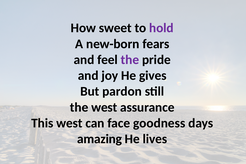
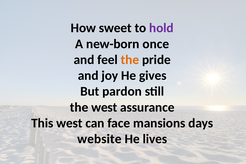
fears: fears -> once (156, 44)
the colour: purple -> orange (130, 60)
goodness: goodness -> mansions (159, 123)
amazing: amazing -> website (99, 139)
